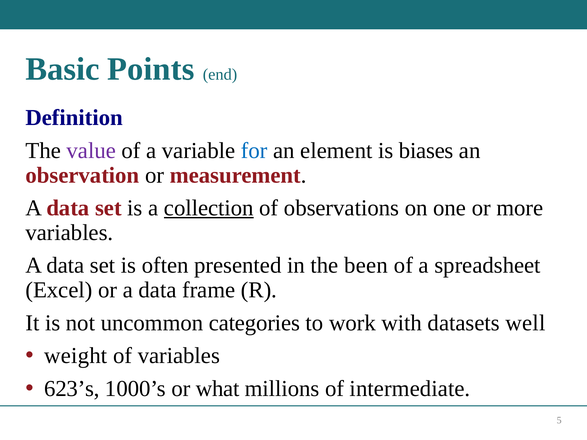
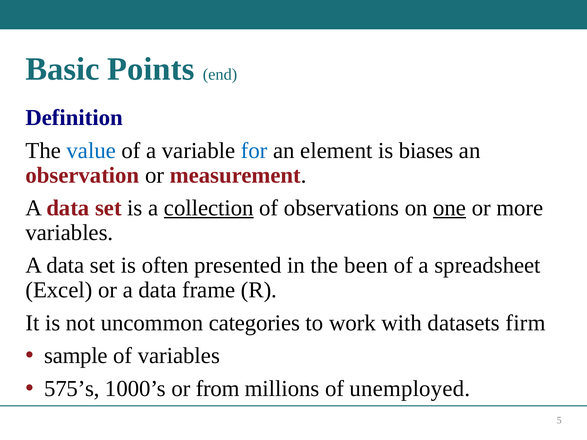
value colour: purple -> blue (91, 151)
one underline: none -> present (450, 208)
well: well -> firm (526, 323)
weight: weight -> sample (76, 356)
623’s: 623’s -> 575’s (72, 389)
what: what -> from (218, 389)
intermediate: intermediate -> unemployed (410, 389)
